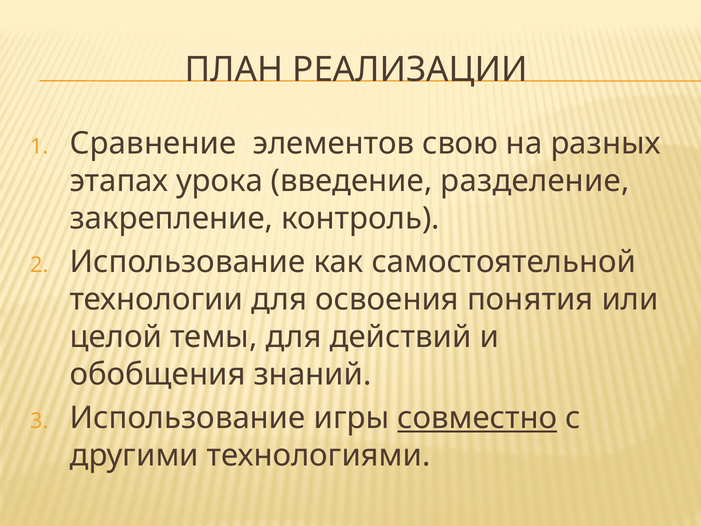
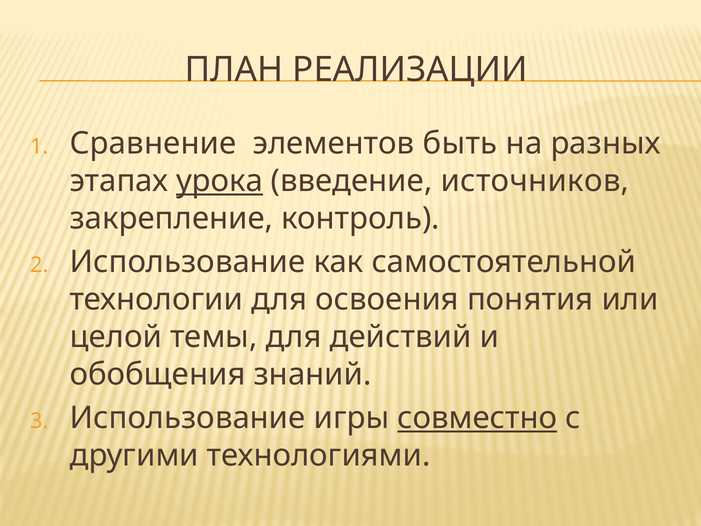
свою: свою -> быть (460, 143)
урока underline: none -> present (220, 181)
разделение: разделение -> источников (535, 181)
